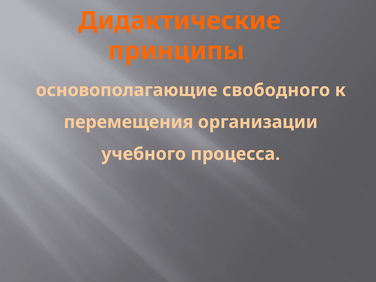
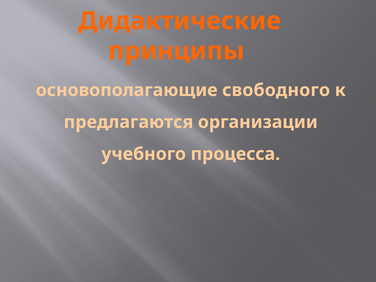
перемещения: перемещения -> предлагаются (128, 122)
